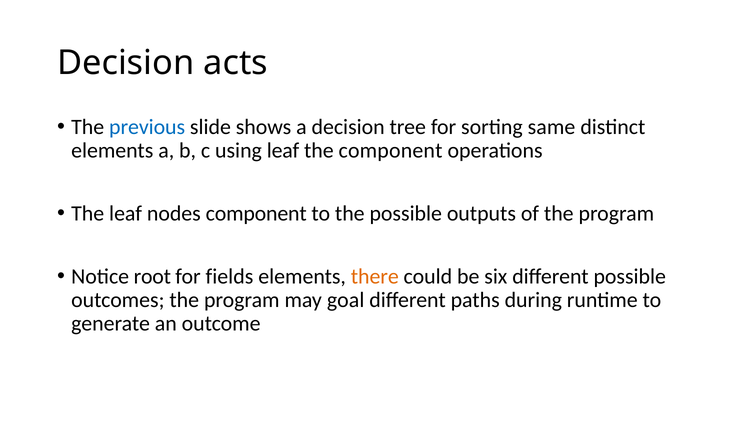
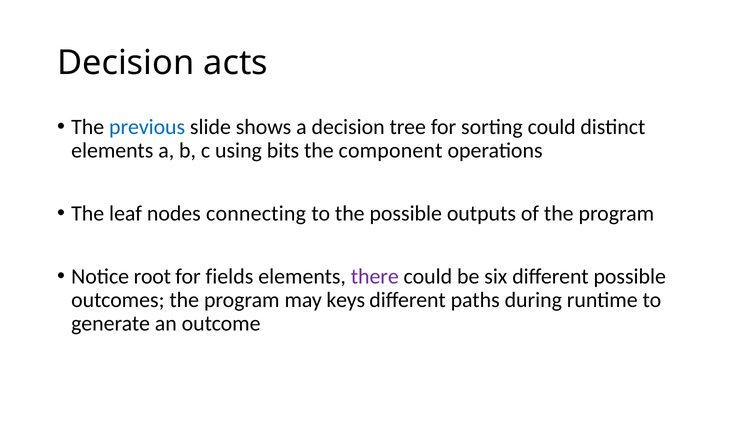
sorting same: same -> could (552, 127)
using leaf: leaf -> bits (283, 150)
nodes component: component -> connecting (256, 213)
there colour: orange -> purple (375, 276)
goal: goal -> keys (346, 300)
